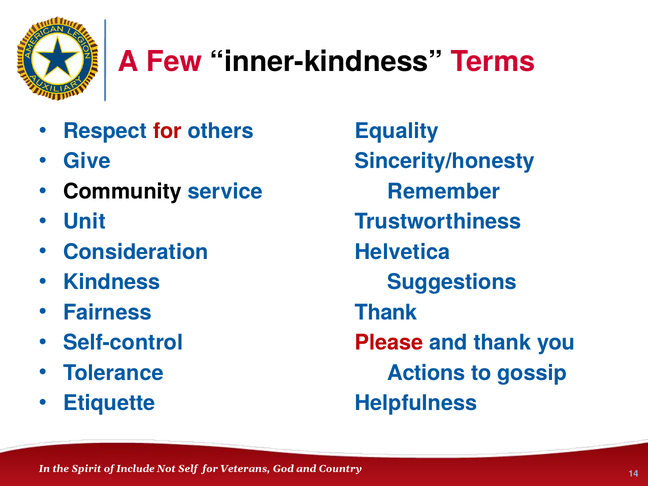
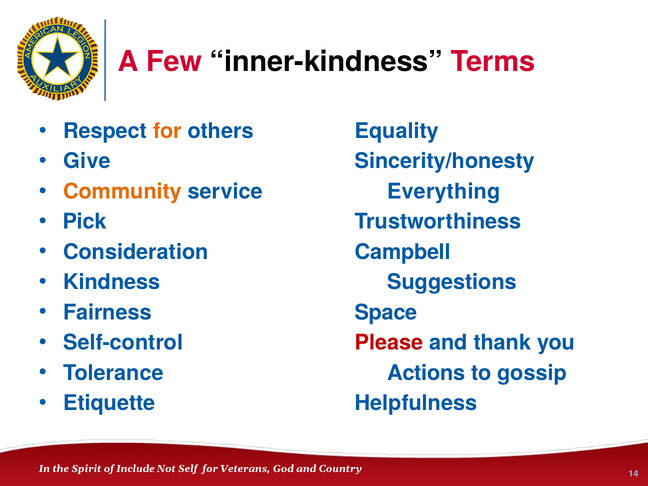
for colour: red -> orange (167, 131)
Community colour: black -> orange (123, 192)
Remember: Remember -> Everything (444, 192)
Unit: Unit -> Pick (85, 222)
Helvetica: Helvetica -> Campbell (403, 252)
Fairness Thank: Thank -> Space (386, 313)
